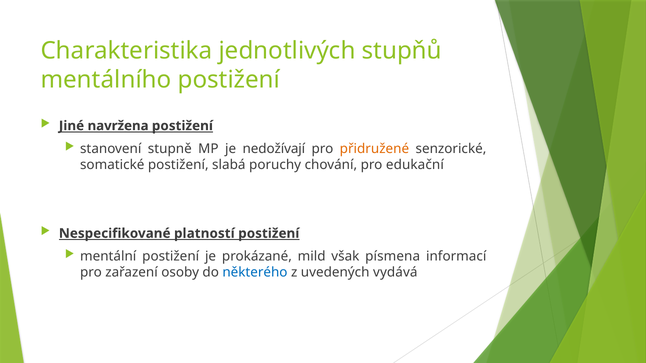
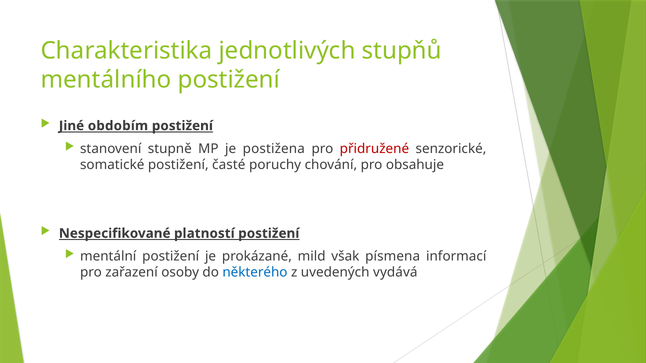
navržena: navržena -> obdobím (118, 126)
nedožívají: nedožívají -> postižena (274, 149)
přidružené colour: orange -> red (374, 149)
slabá: slabá -> časté (229, 165)
edukační: edukační -> obsahuje (415, 165)
